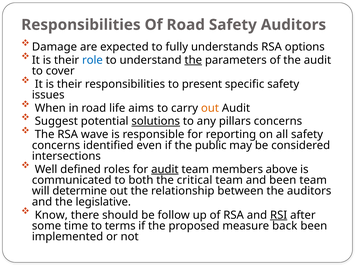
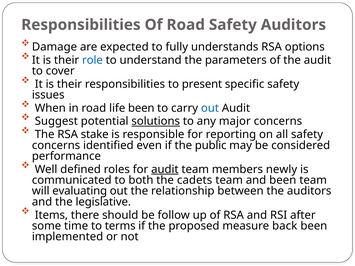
the underline: present -> none (193, 60)
life aims: aims -> been (141, 108)
out colour: orange -> blue (210, 108)
pillars: pillars -> major (235, 121)
wave: wave -> stake (95, 135)
intersections: intersections -> performance (66, 156)
above: above -> newly (282, 169)
critical: critical -> cadets (195, 180)
determine: determine -> evaluating (80, 191)
Know: Know -> Items (51, 215)
RSI underline: present -> none (279, 215)
